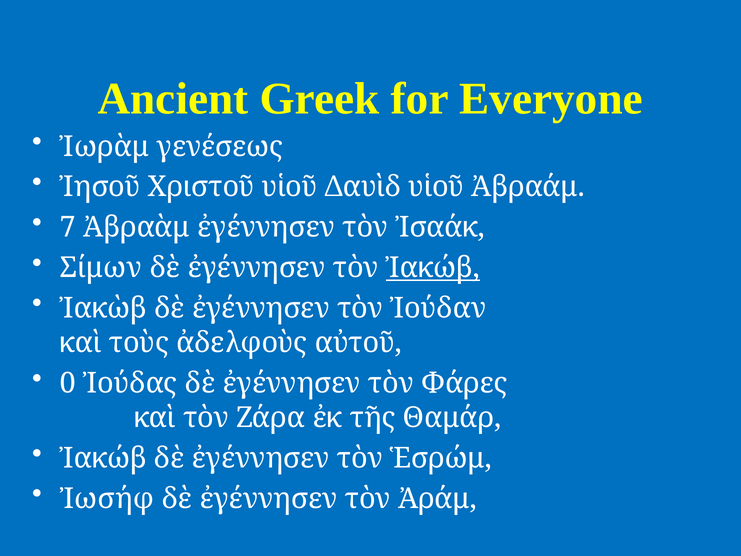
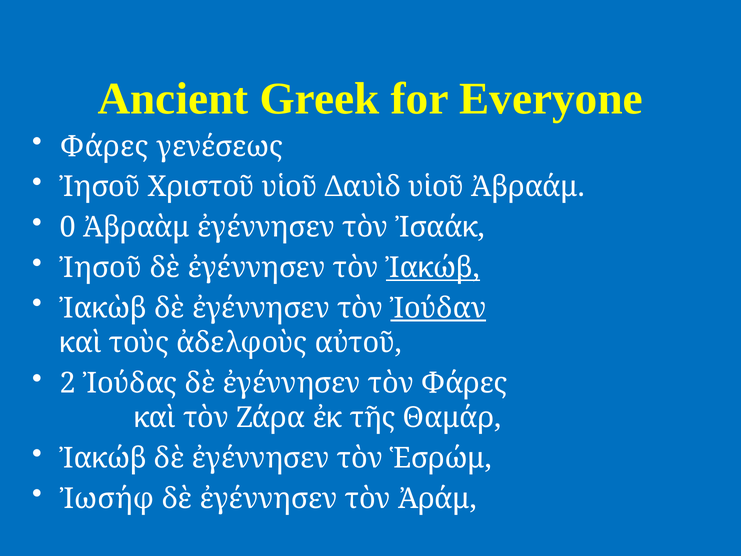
Ἰωρὰμ: Ἰωρὰμ -> Φάρες (105, 147)
7: 7 -> 0 (68, 227)
Σίμων: Σίμων -> Ἰησοῦ (101, 268)
Ἰούδαν underline: none -> present (438, 308)
0: 0 -> 2 (68, 383)
